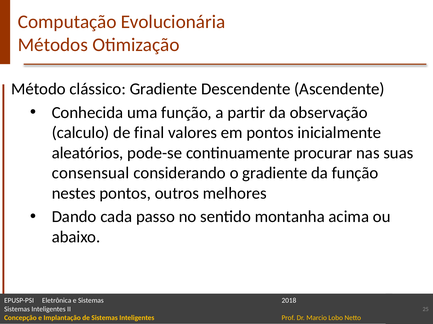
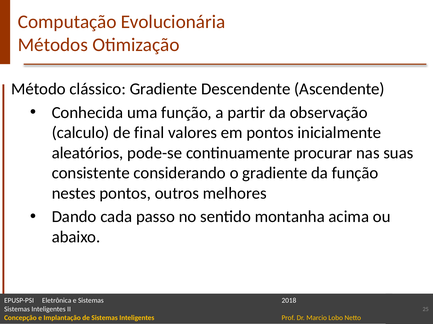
consensual: consensual -> consistente (91, 173)
